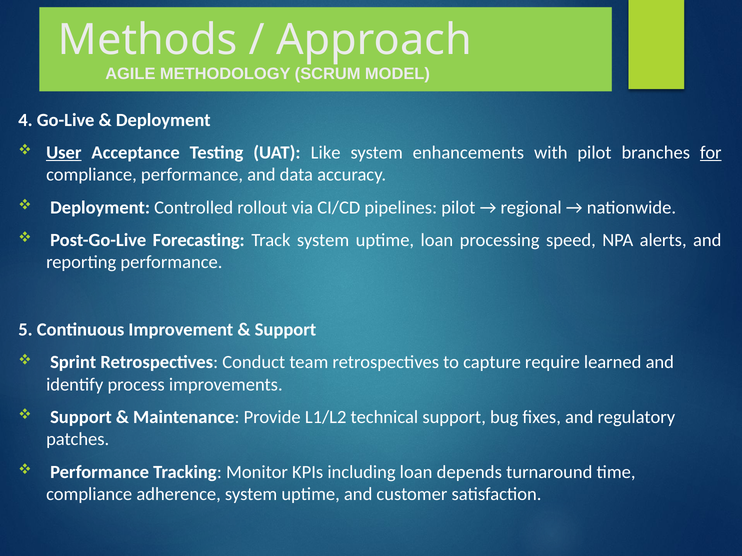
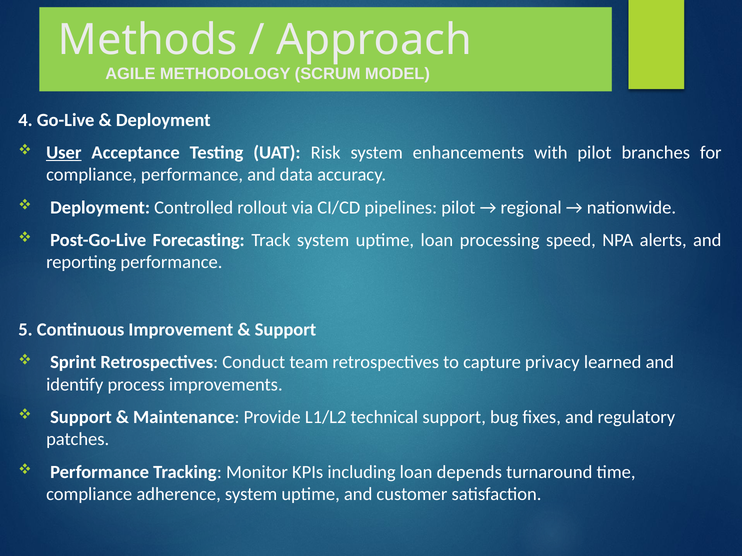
Like: Like -> Risk (326, 153)
for underline: present -> none (711, 153)
require: require -> privacy (552, 363)
